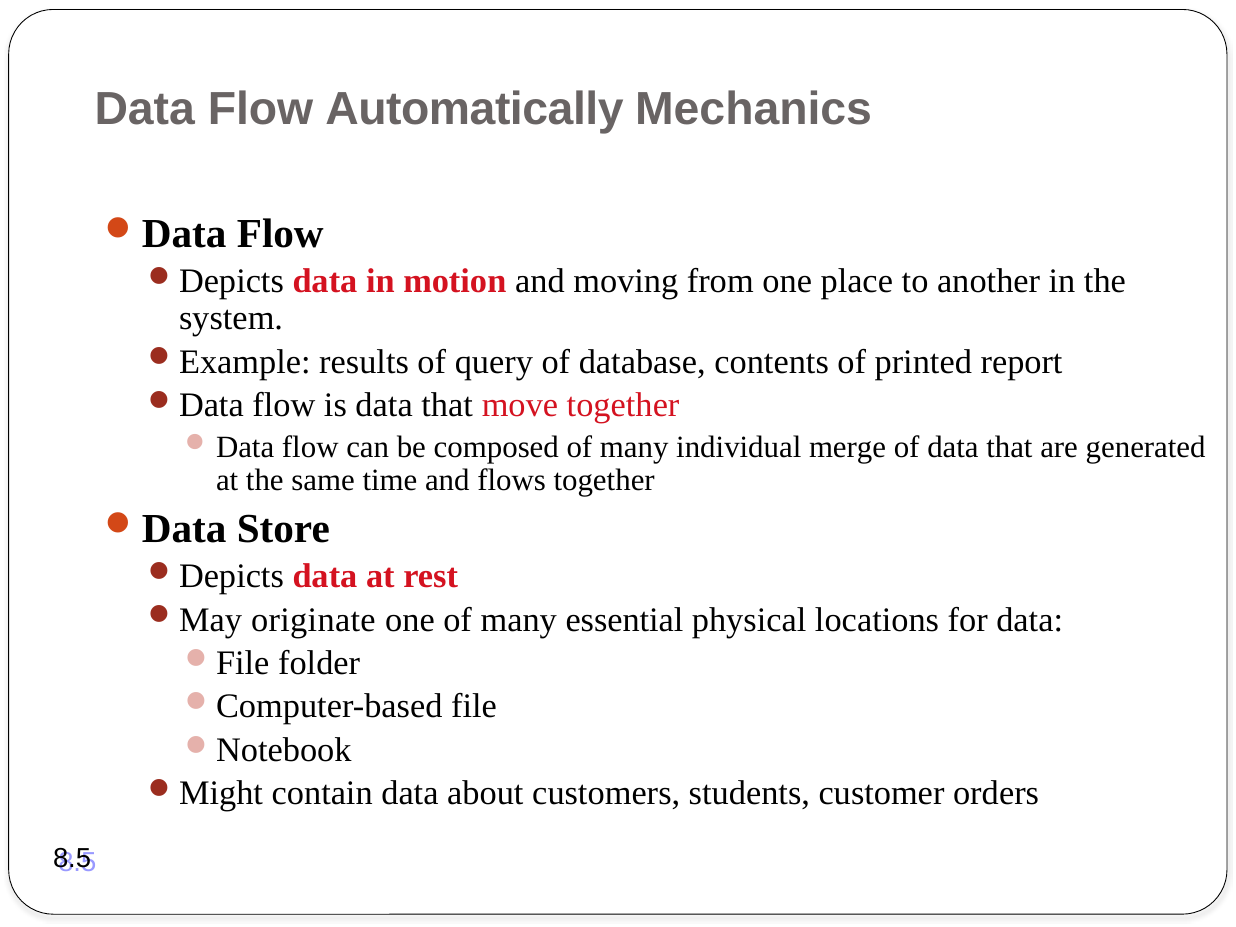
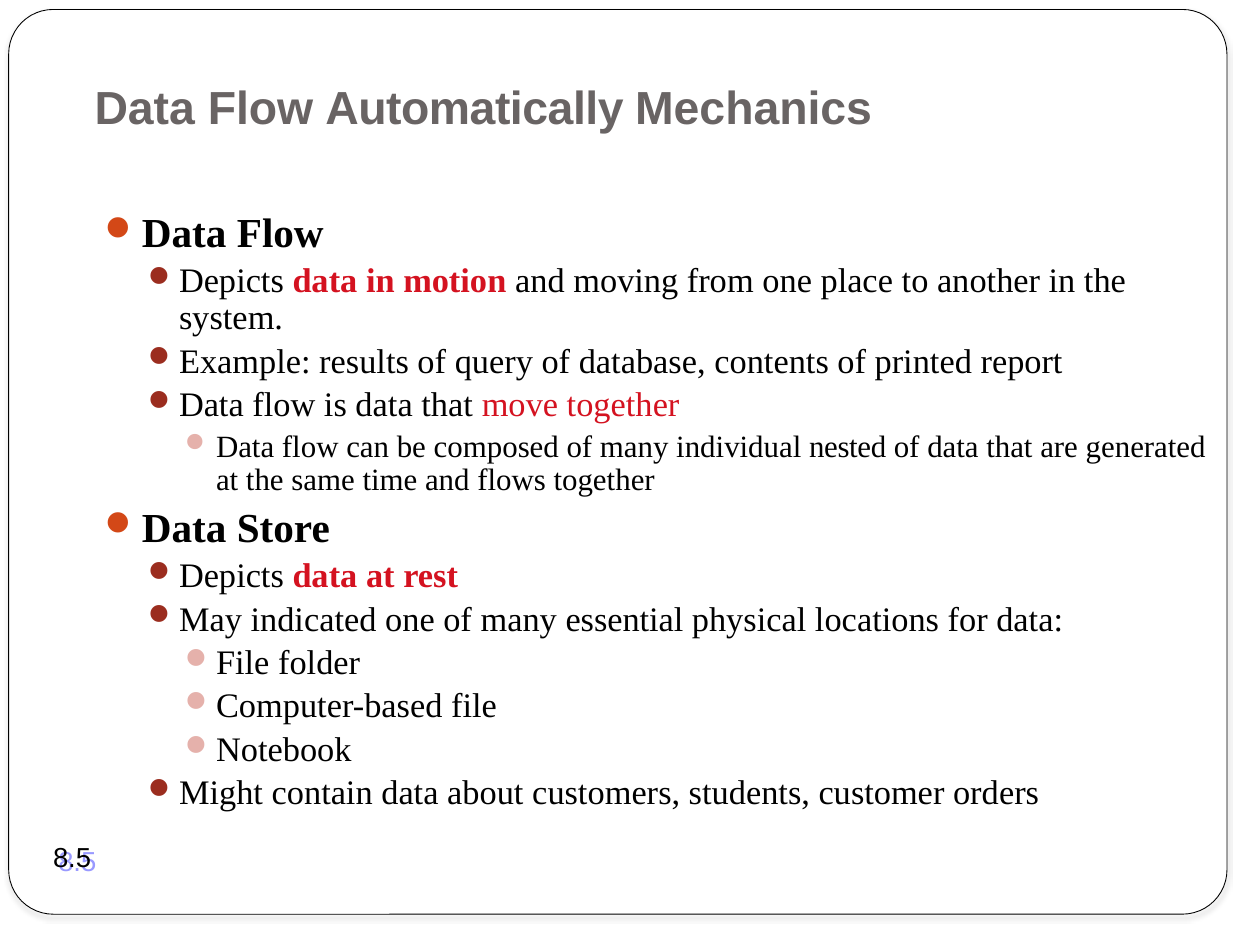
merge: merge -> nested (848, 447)
originate: originate -> indicated (314, 620)
